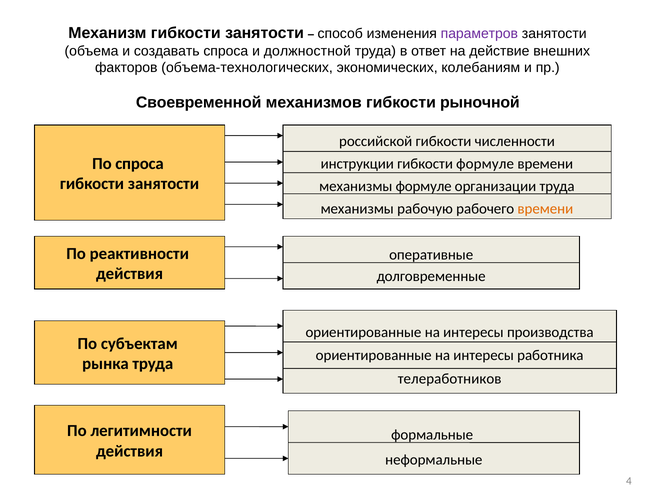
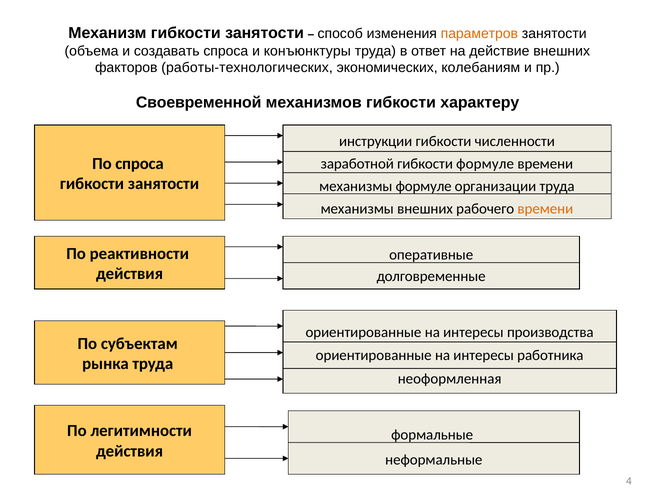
параметров colour: purple -> orange (479, 34)
должностной: должностной -> конъюнктуры (307, 51)
объема-технологических: объема-технологических -> работы-технологических (247, 68)
рыночной: рыночной -> характеру (480, 103)
российской: российской -> инструкции (376, 141)
инструкции: инструкции -> заработной (357, 164)
механизмы рабочую: рабочую -> внешних (425, 209)
телеработников: телеработников -> неоформленная (450, 379)
